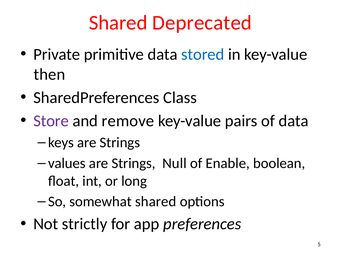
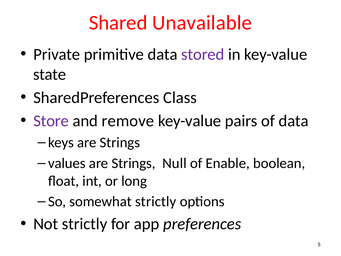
Deprecated: Deprecated -> Unavailable (202, 23)
stored colour: blue -> purple (203, 54)
then: then -> state (50, 74)
somewhat shared: shared -> strictly (156, 201)
